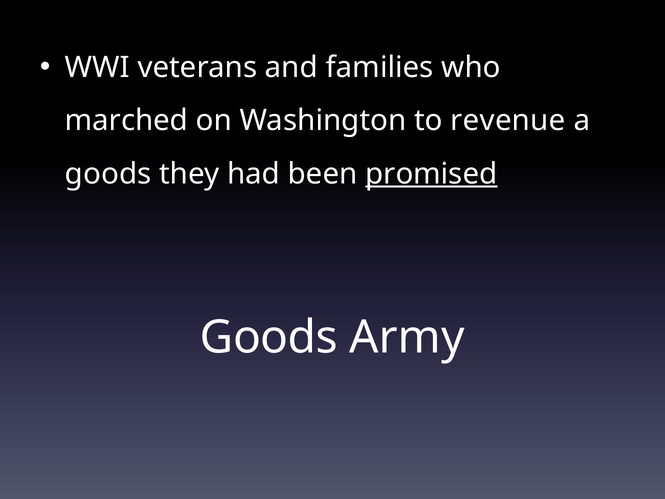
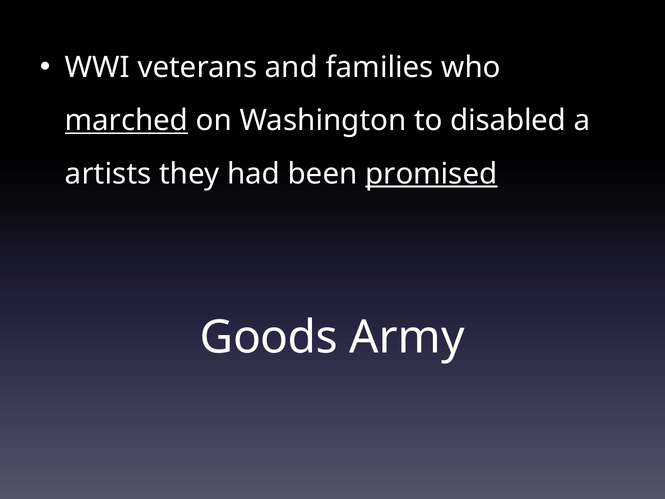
marched underline: none -> present (126, 120)
revenue: revenue -> disabled (508, 120)
goods: goods -> artists (108, 174)
